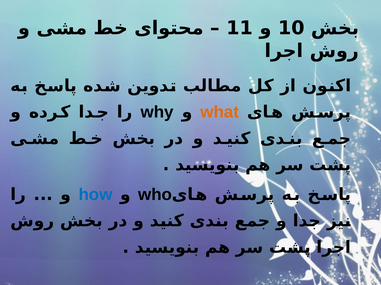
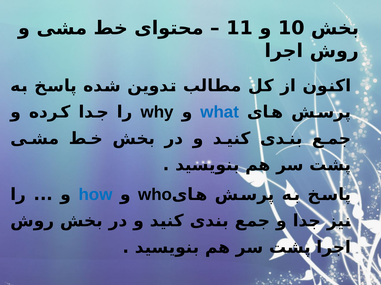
what colour: orange -> blue (220, 112)
